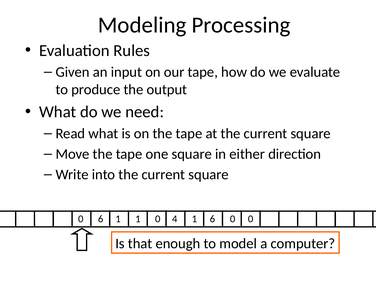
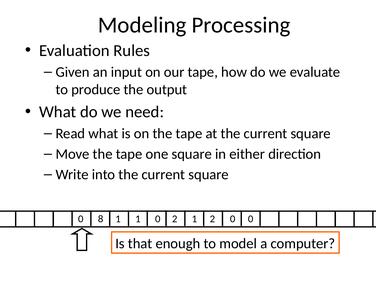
0 6: 6 -> 8 (101, 219)
0 4: 4 -> 2 (175, 219)
1 6: 6 -> 2 (212, 219)
